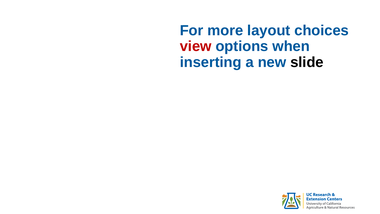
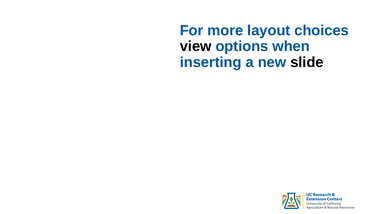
view colour: red -> black (196, 46)
